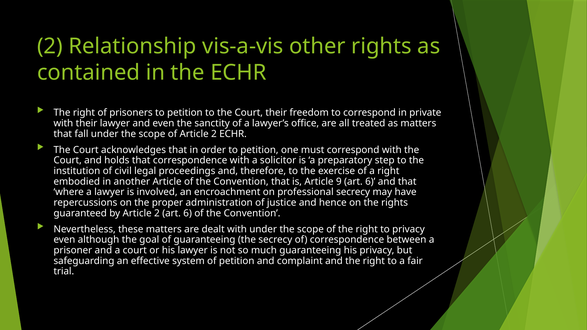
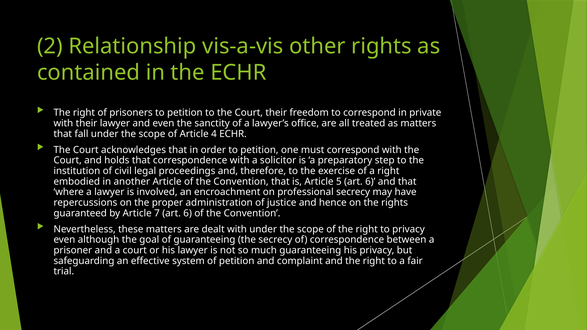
of Article 2: 2 -> 4 (214, 134)
9: 9 -> 5 (339, 182)
by Article 2: 2 -> 7 (157, 213)
